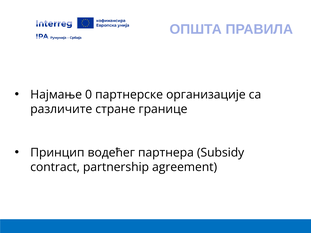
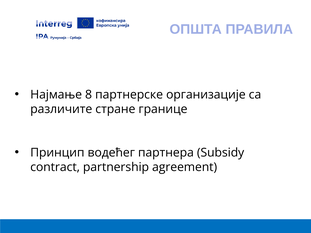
0: 0 -> 8 (89, 95)
